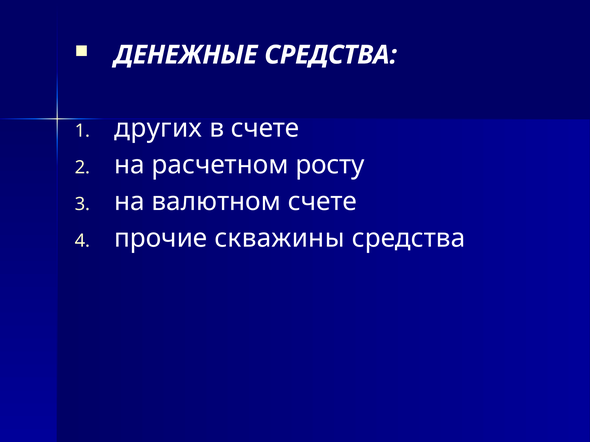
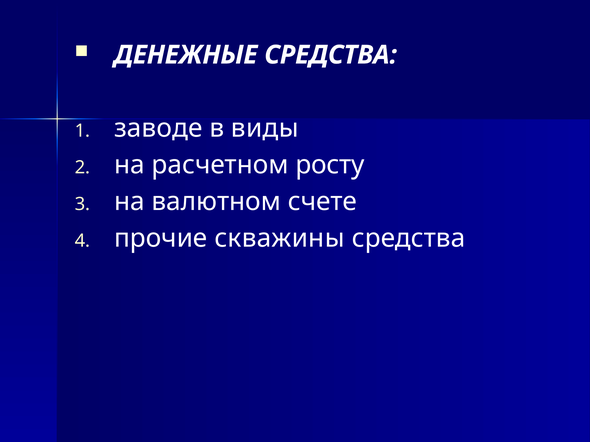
других: других -> заводе (158, 128)
в счете: счете -> виды (265, 128)
